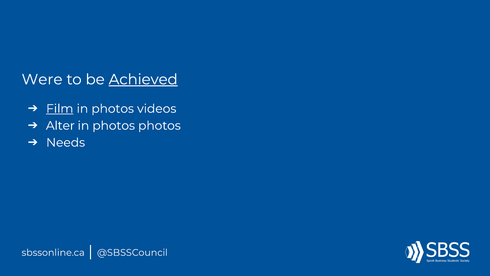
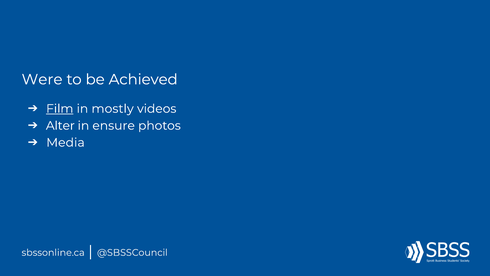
Achieved underline: present -> none (143, 79)
photos: photos -> mostly (113, 109)
photos: photos -> ensure (114, 125)
Needs: Needs -> Media (66, 142)
